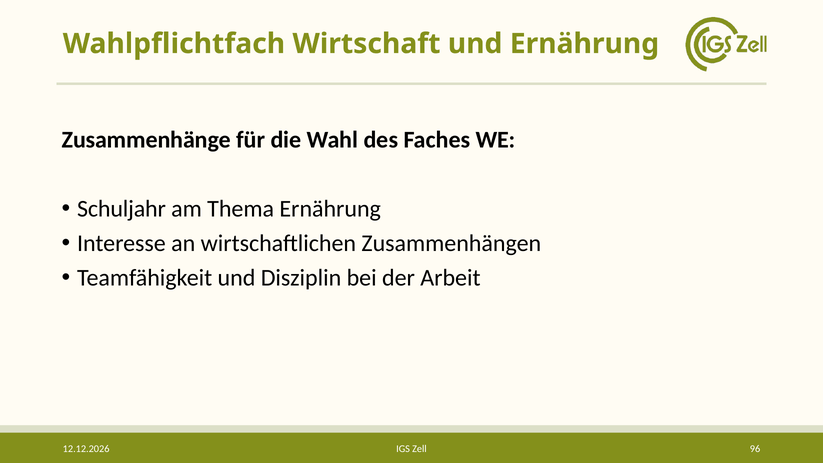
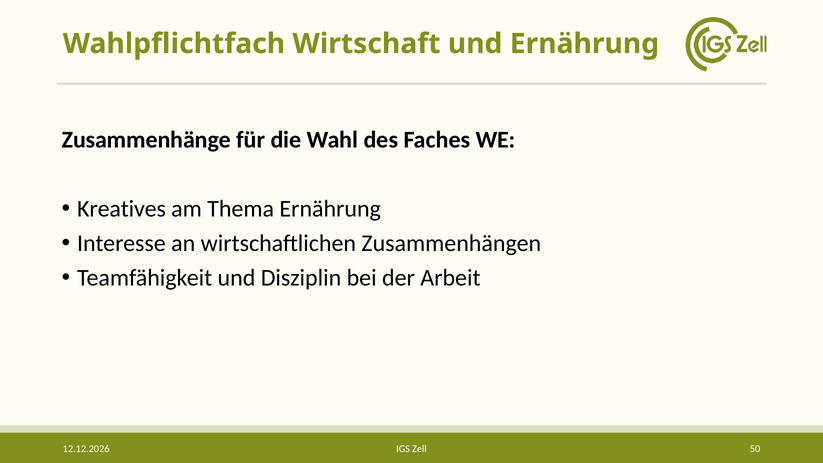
Schuljahr: Schuljahr -> Kreatives (121, 209)
96: 96 -> 50 (755, 449)
